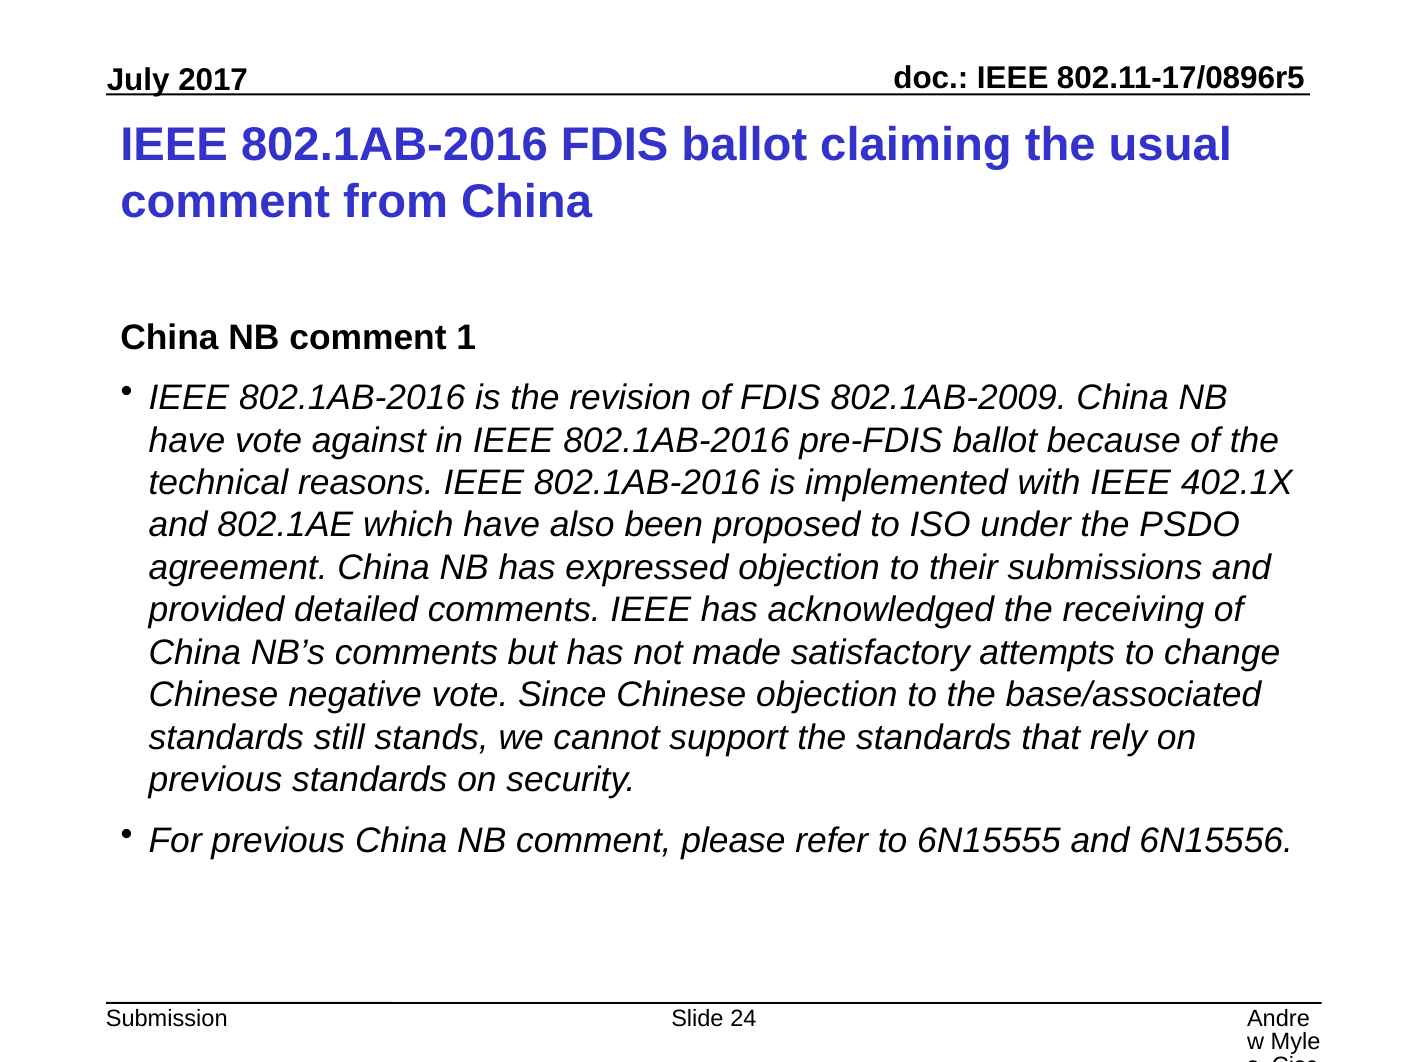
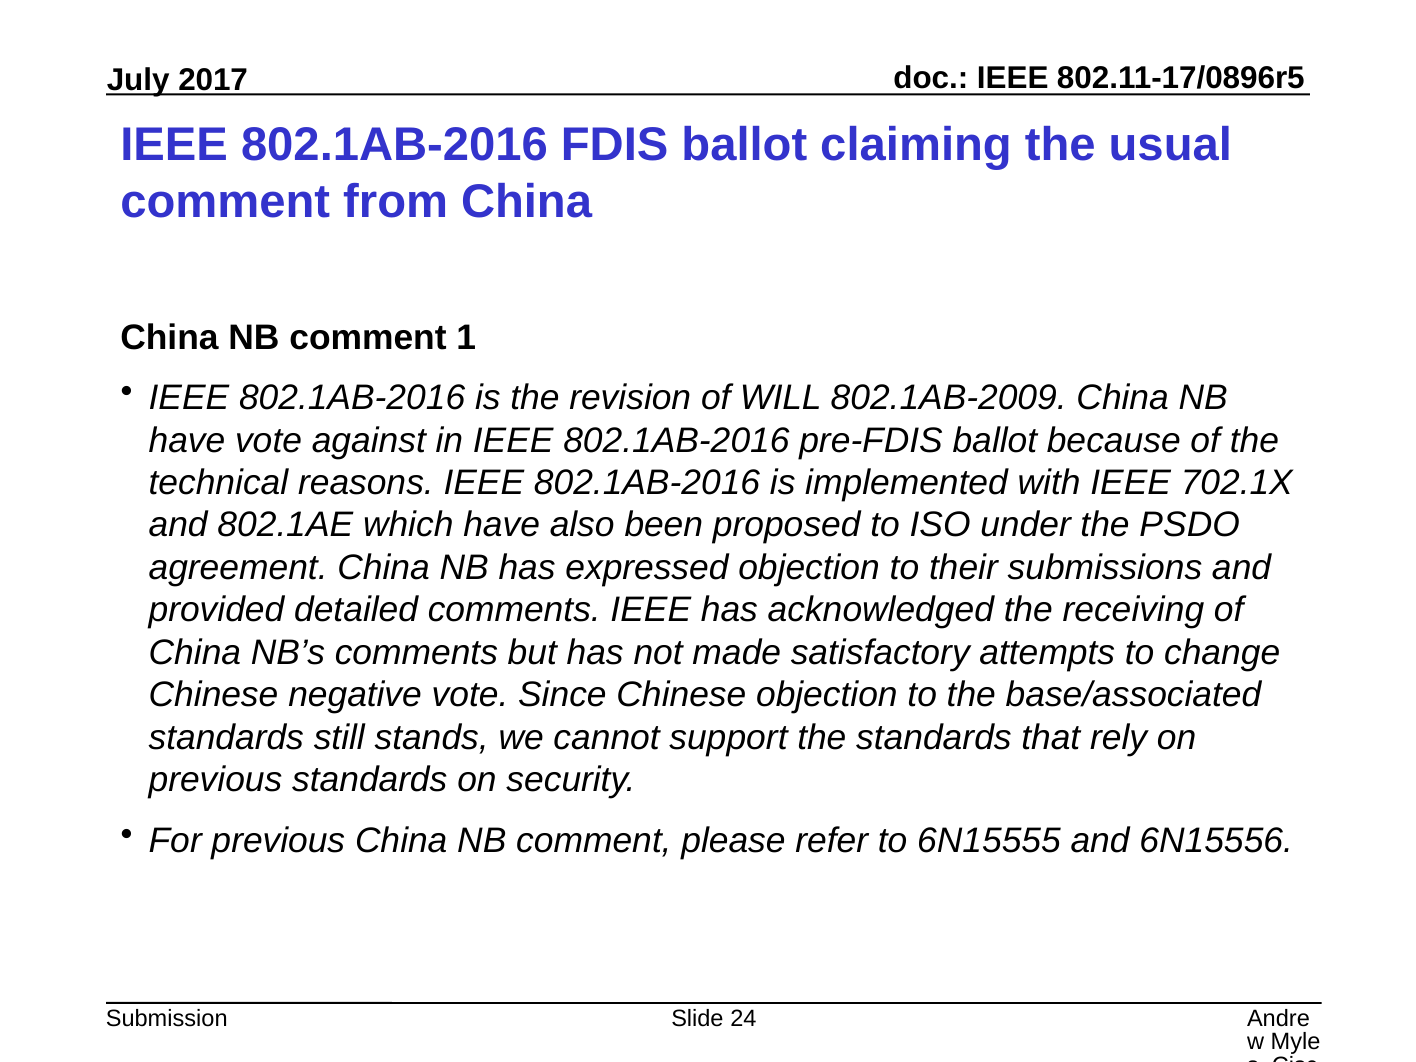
of FDIS: FDIS -> WILL (781, 398)
402.1X: 402.1X -> 702.1X (1237, 483)
